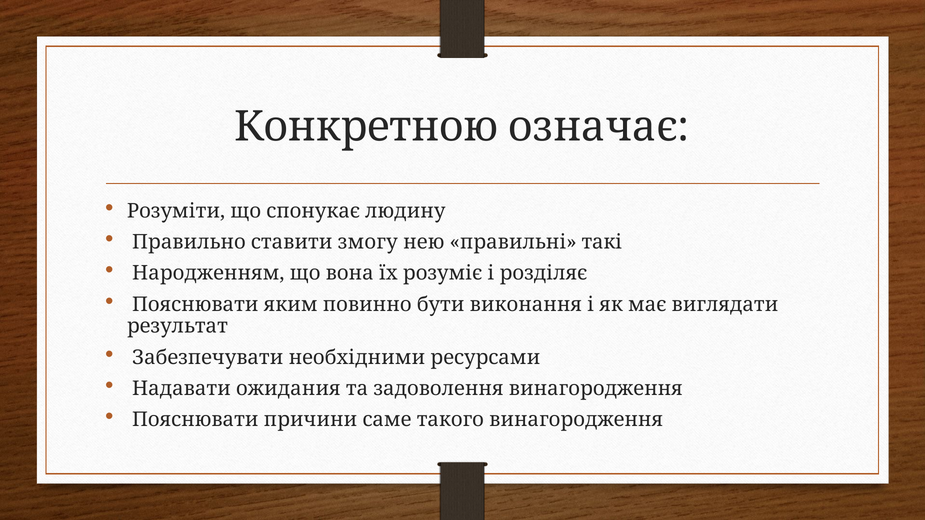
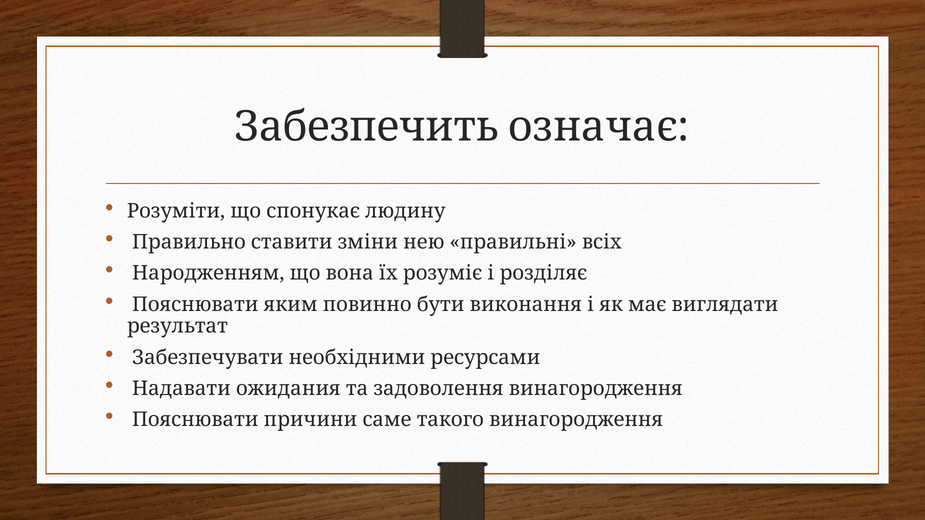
Конкретною: Конкретною -> Забезпечить (366, 127)
змогу: змогу -> зміни (368, 242)
такі: такі -> всіх (602, 242)
